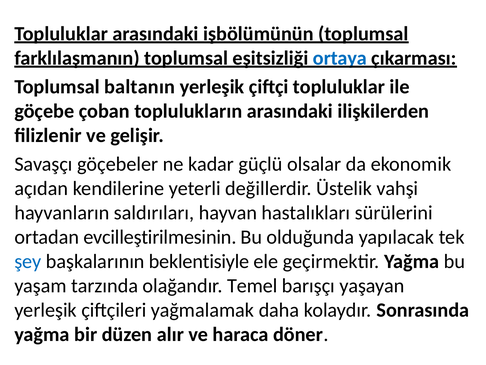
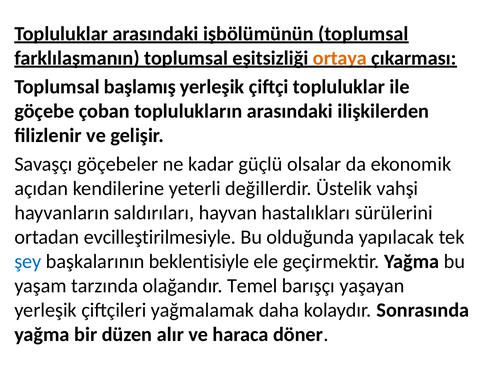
ortaya colour: blue -> orange (340, 58)
baltanın: baltanın -> başlamış (140, 87)
evcilleştirilmesinin: evcilleştirilmesinin -> evcilleştirilmesiyle (160, 237)
